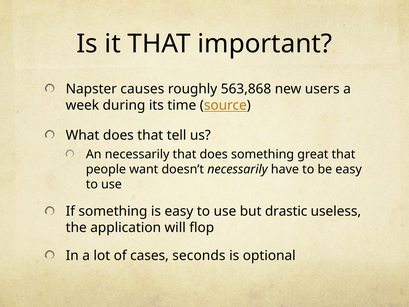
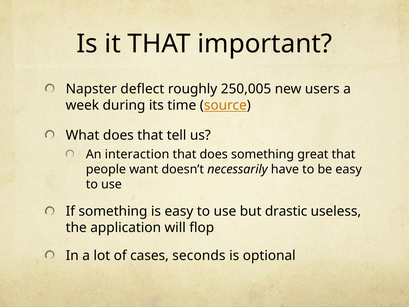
causes: causes -> deflect (142, 89)
563,868: 563,868 -> 250,005 (246, 89)
An necessarily: necessarily -> interaction (137, 154)
